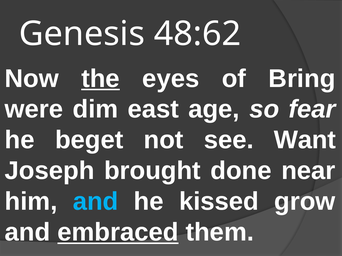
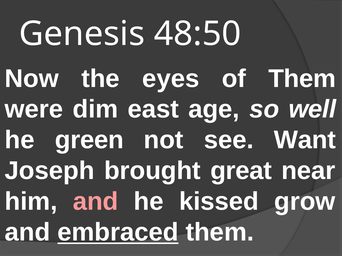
48:62: 48:62 -> 48:50 (198, 34)
the underline: present -> none (101, 79)
of Bring: Bring -> Them (302, 79)
fear: fear -> well (312, 109)
beget: beget -> green (89, 140)
done: done -> great (241, 171)
and colour: light blue -> pink (96, 202)
